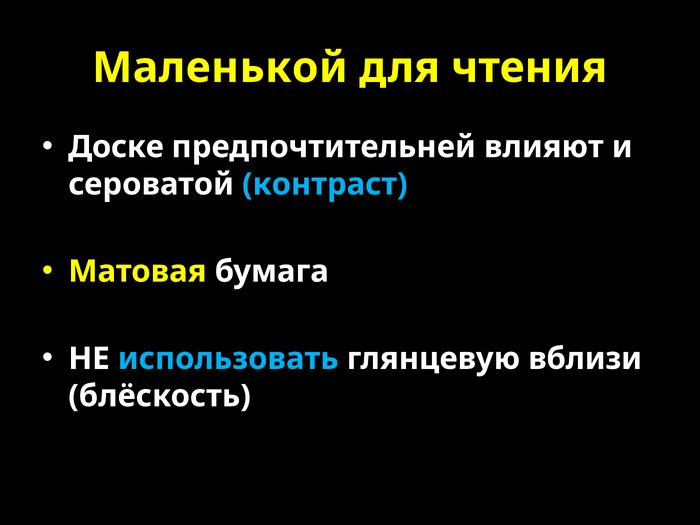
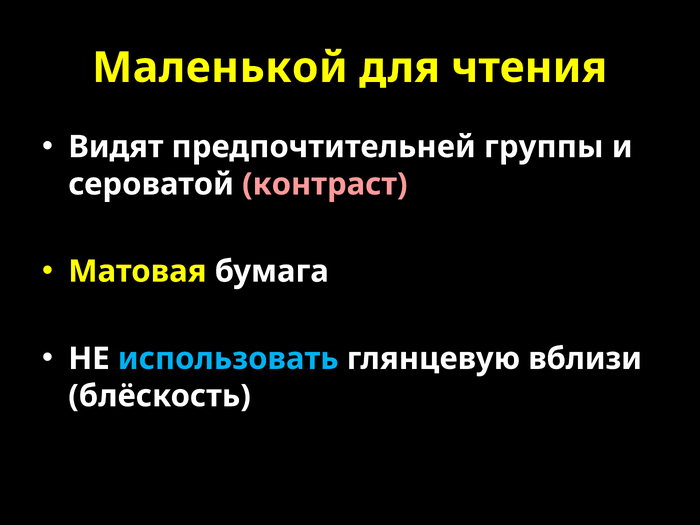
Доске: Доске -> Видят (116, 147)
влияют: влияют -> группы (544, 147)
контраст colour: light blue -> pink (325, 184)
